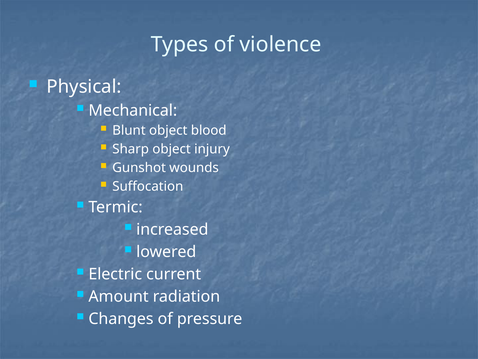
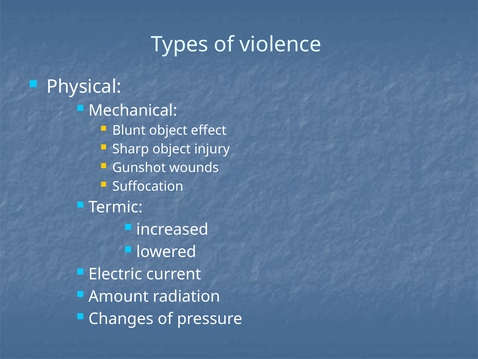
blood: blood -> effect (209, 130)
